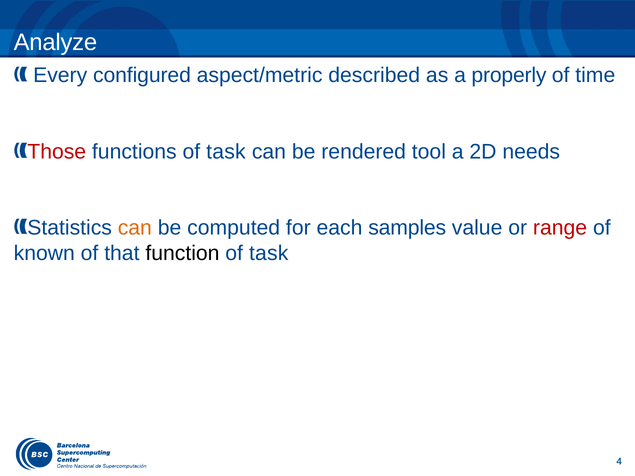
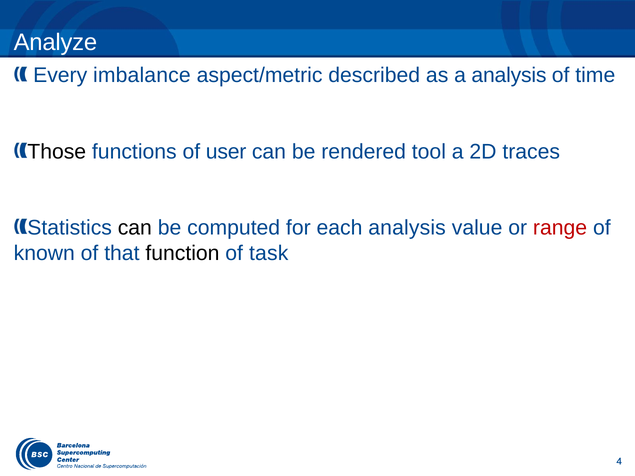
configured: configured -> imbalance (142, 76)
a properly: properly -> analysis (509, 76)
Those colour: red -> black (57, 152)
functions of task: task -> user (226, 152)
needs: needs -> traces (531, 152)
can colour: orange -> black (135, 228)
each samples: samples -> analysis (407, 228)
